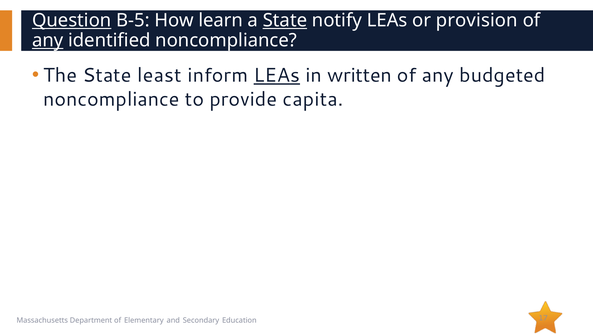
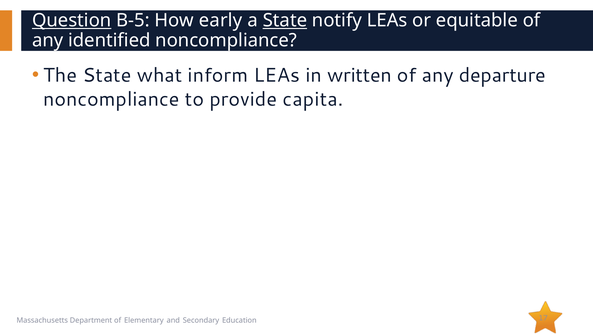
learn: learn -> early (221, 20)
provision: provision -> equitable (477, 20)
any underline: present -> none (48, 40)
least: least -> what (160, 75)
LEAs underline: present -> none (277, 75)
budgeted: budgeted -> departure (502, 75)
